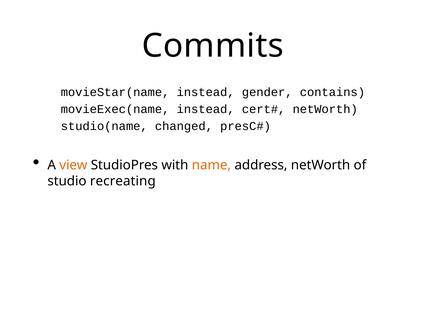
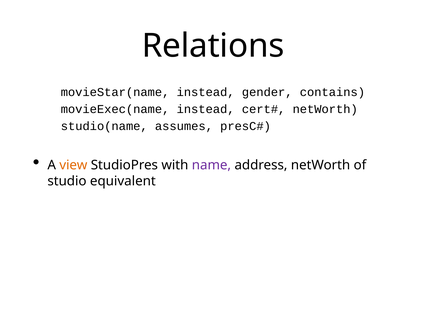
Commits: Commits -> Relations (213, 46)
changed: changed -> assumes (184, 126)
name colour: orange -> purple (211, 165)
recreating: recreating -> equivalent (123, 181)
